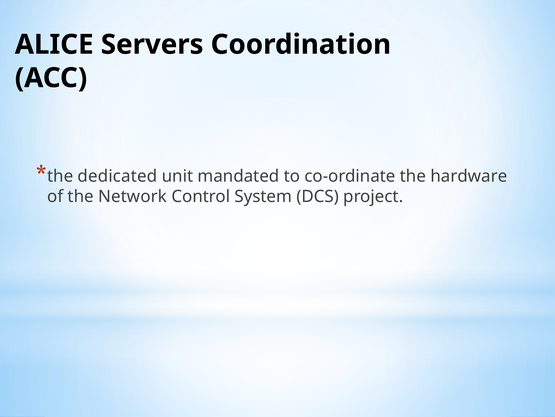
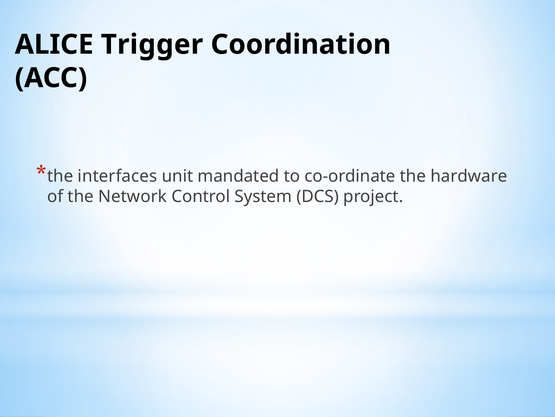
Servers: Servers -> Trigger (152, 44)
dedicated: dedicated -> interfaces (117, 176)
